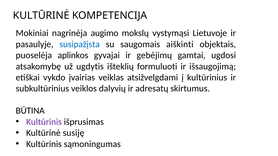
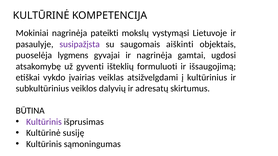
augimo: augimo -> pateikti (105, 33)
susipažįsta colour: blue -> purple (80, 44)
aplinkos: aplinkos -> lygmens (73, 55)
ir gebėjimų: gebėjimų -> nagrinėja (154, 55)
ugdytis: ugdytis -> gyventi (90, 67)
